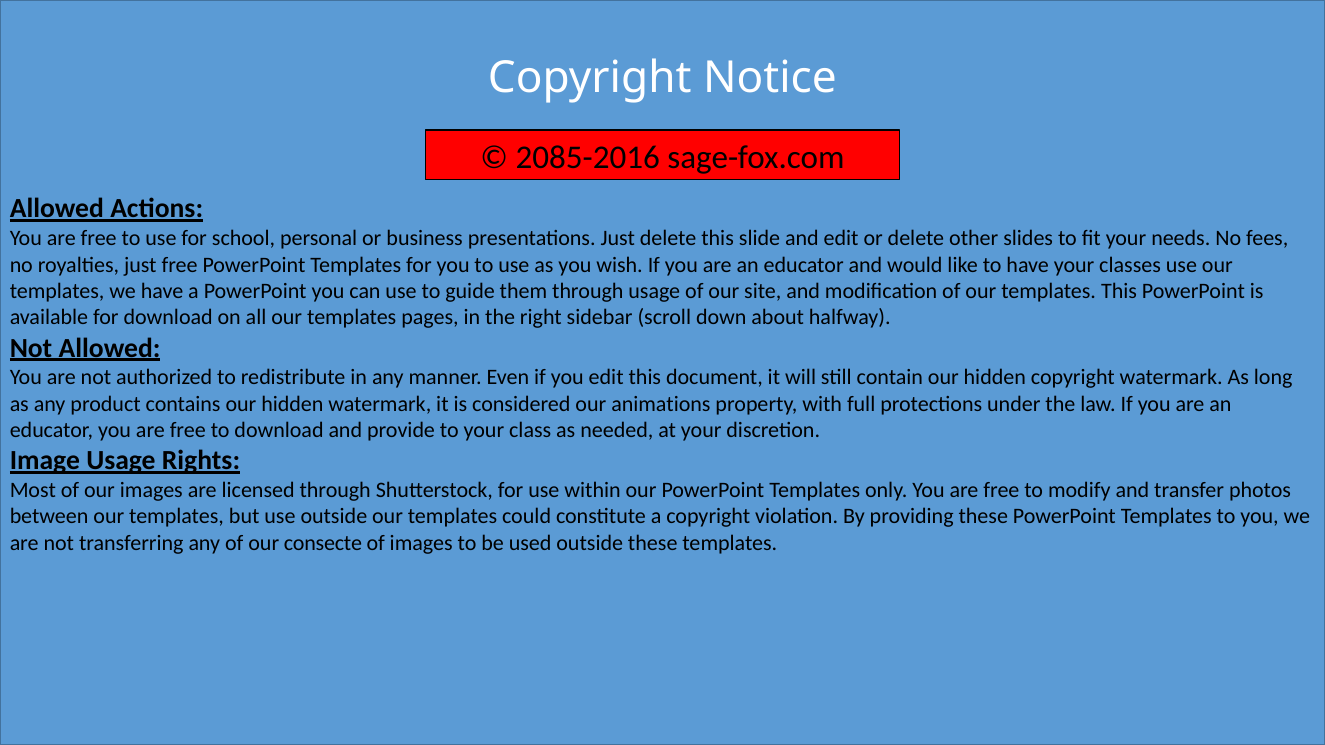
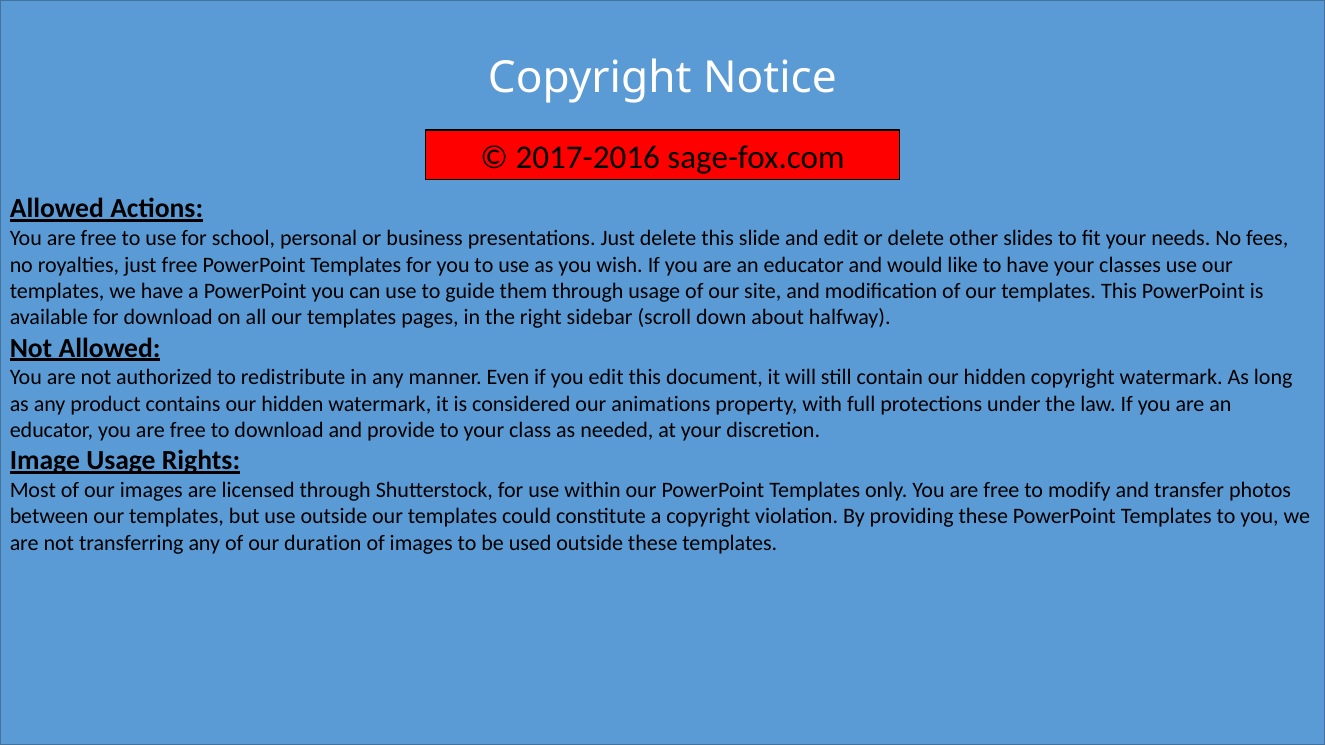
2085-2016: 2085-2016 -> 2017-2016 (588, 157)
consecte: consecte -> duration (323, 543)
